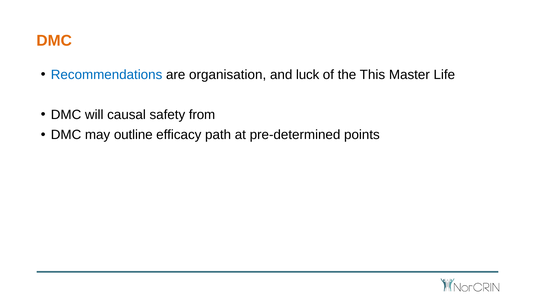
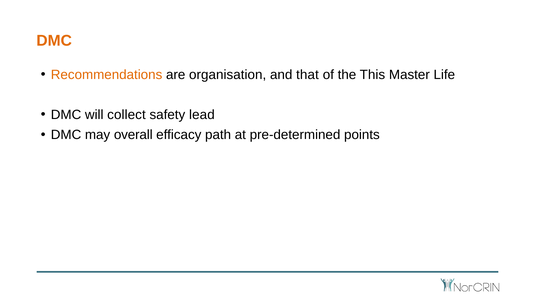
Recommendations colour: blue -> orange (107, 75)
luck: luck -> that (307, 75)
causal: causal -> collect (126, 115)
from: from -> lead (202, 115)
outline: outline -> overall (133, 135)
